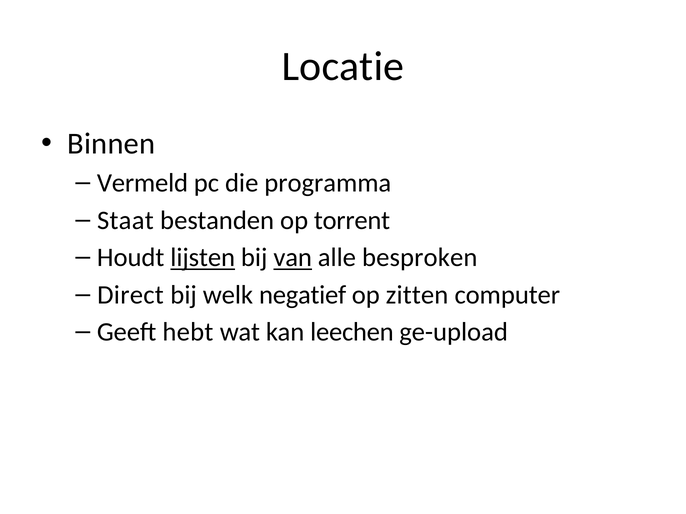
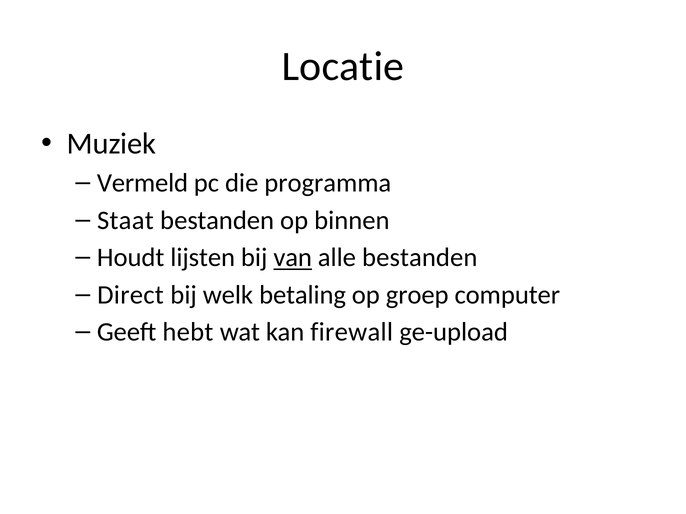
Binnen: Binnen -> Muziek (112, 144)
torrent: torrent -> binnen (352, 221)
lijsten underline: present -> none (203, 258)
alle besproken: besproken -> bestanden (420, 258)
negatief: negatief -> betaling (303, 295)
zitten: zitten -> groep (417, 295)
leechen: leechen -> firewall (352, 332)
